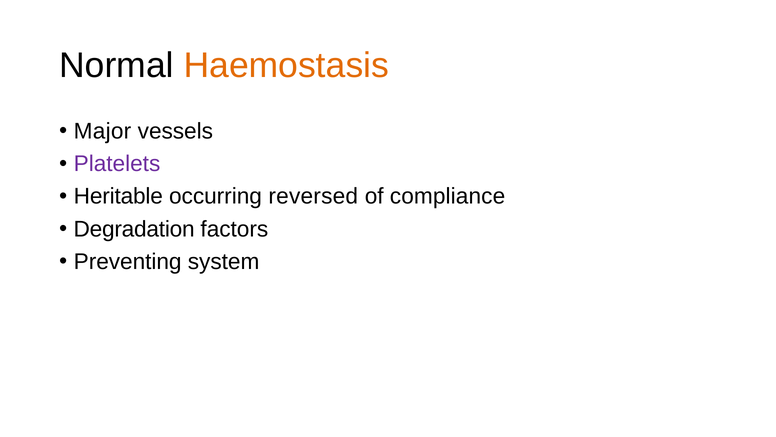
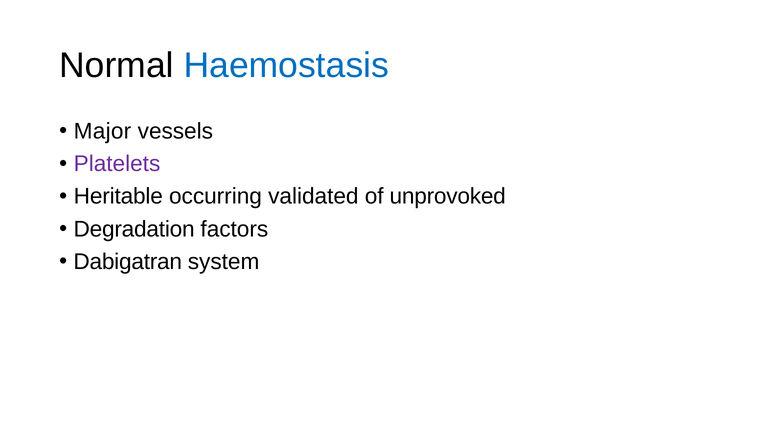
Haemostasis colour: orange -> blue (286, 65)
reversed: reversed -> validated (313, 196)
compliance: compliance -> unprovoked (448, 196)
Preventing: Preventing -> Dabigatran (128, 261)
